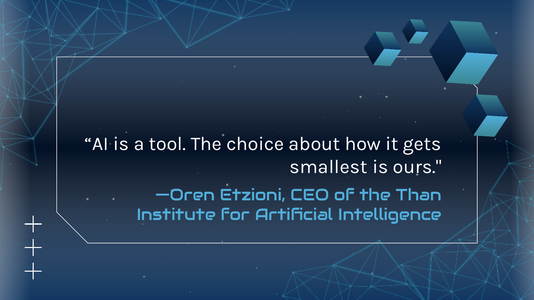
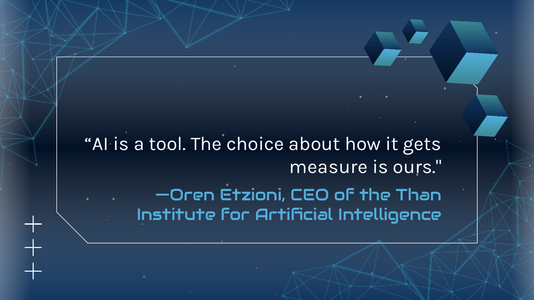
smallest: smallest -> measure (328, 167)
